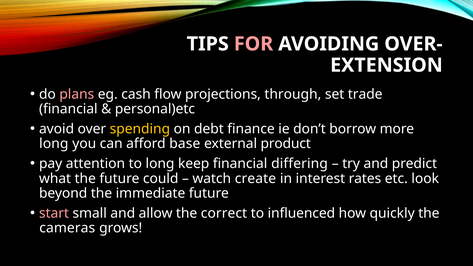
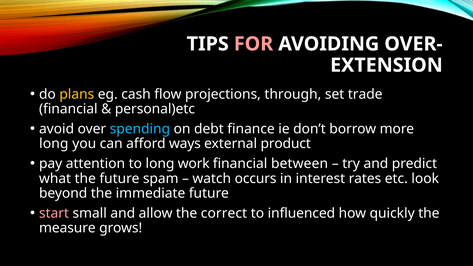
plans colour: pink -> yellow (77, 94)
spending colour: yellow -> light blue (140, 129)
base: base -> ways (185, 144)
keep: keep -> work (194, 164)
differing: differing -> between (300, 164)
could: could -> spam (161, 178)
create: create -> occurs (256, 178)
cameras: cameras -> measure (67, 228)
